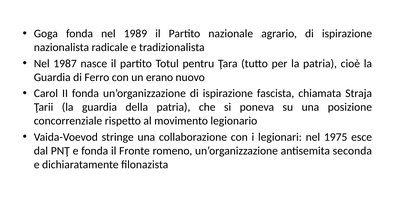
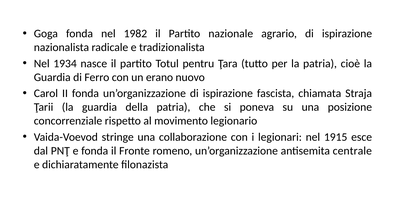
1989: 1989 -> 1982 (135, 34)
1987: 1987 -> 1934 (65, 64)
1975: 1975 -> 1915 (336, 137)
seconda: seconda -> centrale (352, 151)
